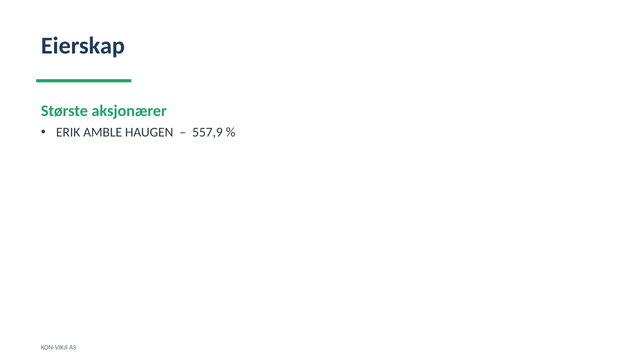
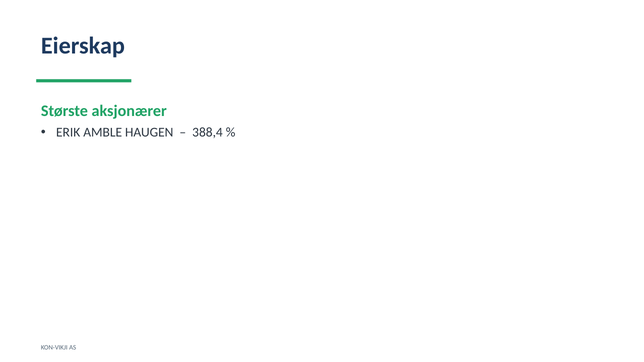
557,9: 557,9 -> 388,4 (207, 132)
